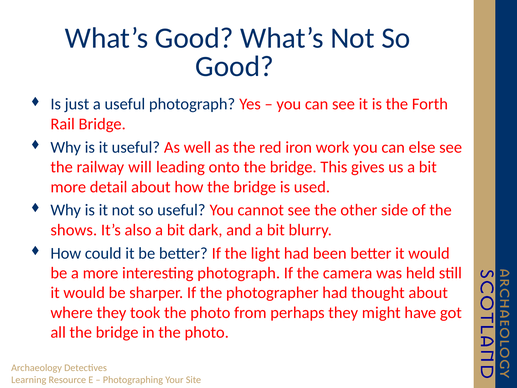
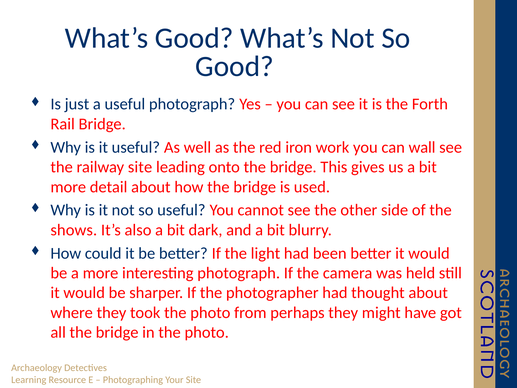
else: else -> wall (422, 147)
railway will: will -> site (140, 167)
